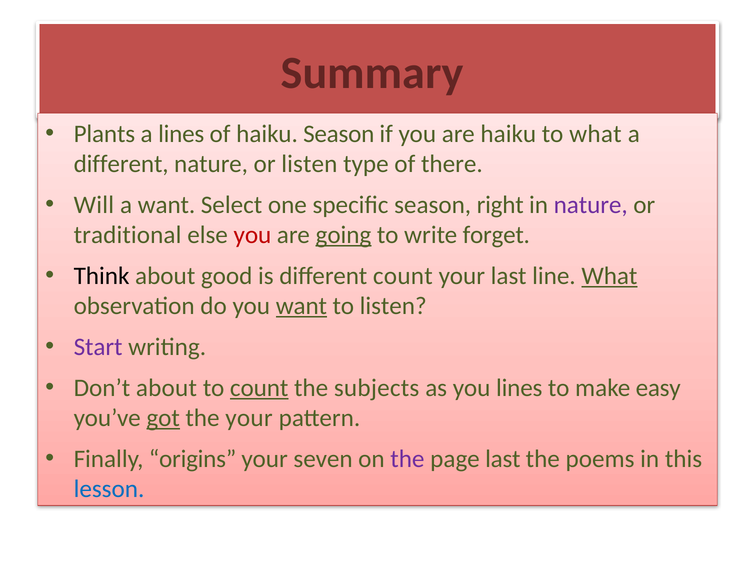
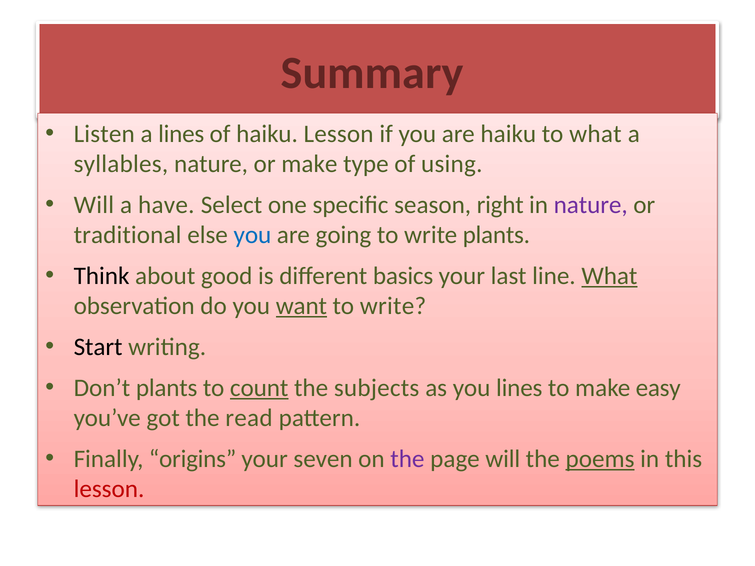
Plants: Plants -> Listen (104, 134)
haiku Season: Season -> Lesson (339, 134)
different: different -> syllables (121, 164)
or listen: listen -> make (309, 164)
there: there -> using (452, 164)
a want: want -> have (166, 205)
you colour: red -> blue (252, 235)
going underline: present -> none (343, 235)
write forget: forget -> plants (496, 235)
different count: count -> basics (403, 276)
listen: listen -> write (393, 306)
Start colour: purple -> black (98, 347)
Don’t about: about -> plants (167, 388)
got underline: present -> none (163, 418)
the your: your -> read (249, 418)
page last: last -> will (503, 459)
poems underline: none -> present (600, 459)
lesson colour: blue -> red (109, 489)
